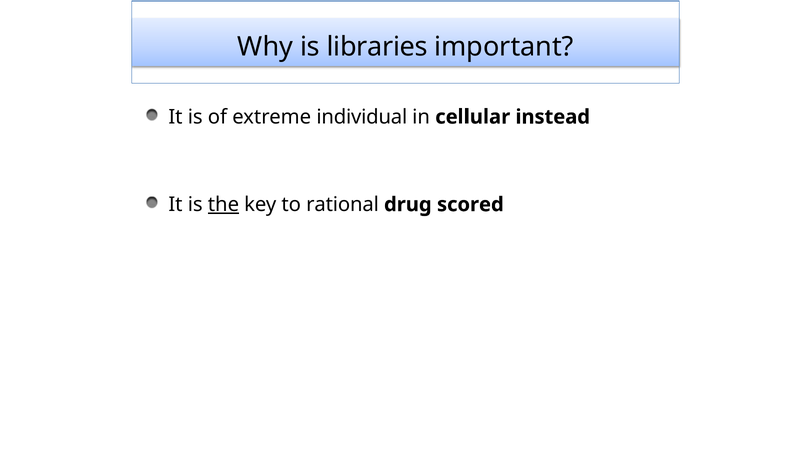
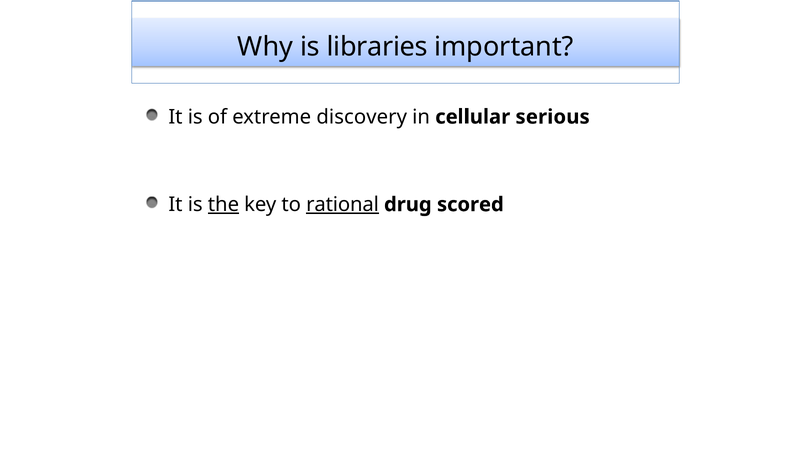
individual: individual -> discovery (362, 117)
instead: instead -> serious (553, 117)
rational underline: none -> present (343, 205)
